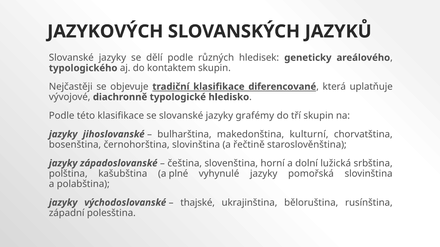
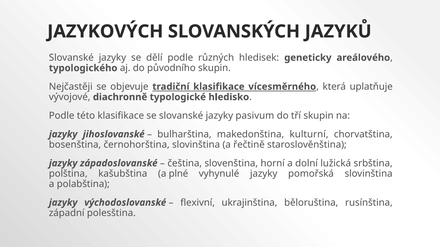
kontaktem: kontaktem -> původního (171, 68)
diferencované: diferencované -> vícesměrného (282, 87)
grafémy: grafémy -> pasivum (255, 116)
thajské: thajské -> flexivní (198, 203)
